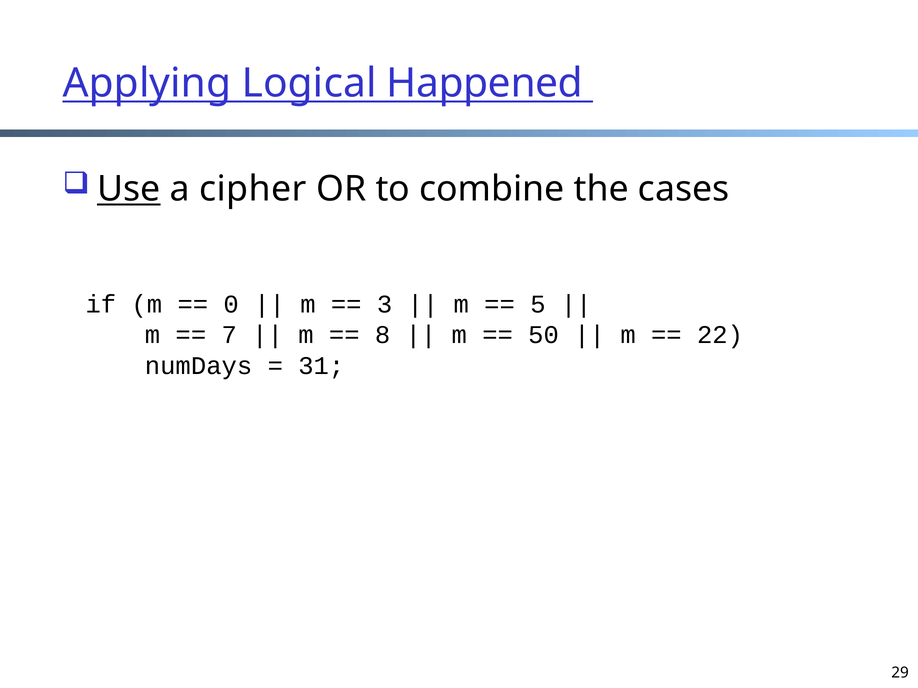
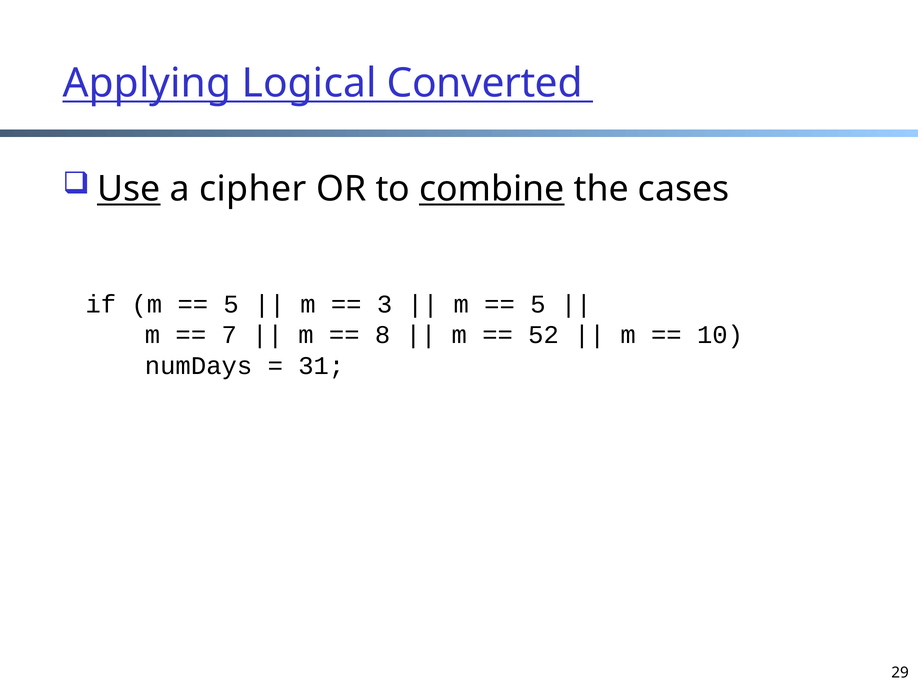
Happened: Happened -> Converted (485, 83)
combine underline: none -> present (492, 189)
0: 0 -> 5 (231, 305)
50: 50 -> 52 (544, 335)
22: 22 -> 10 (720, 335)
